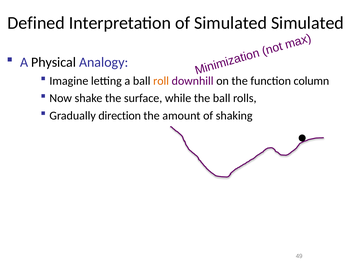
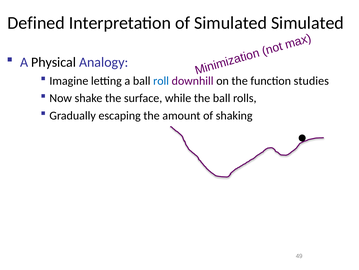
roll colour: orange -> blue (161, 81)
column: column -> studies (311, 81)
direction: direction -> escaping (120, 115)
